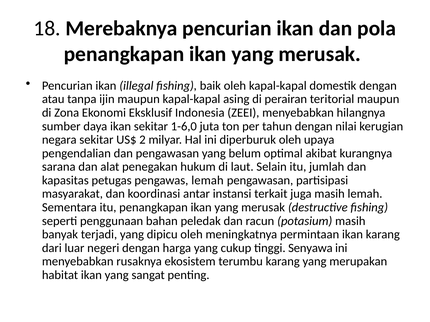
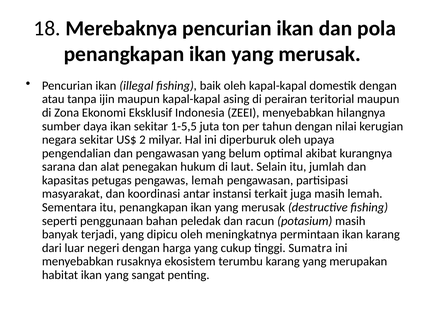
1-6,0: 1-6,0 -> 1-5,5 (184, 126)
Senyawa: Senyawa -> Sumatra (310, 248)
